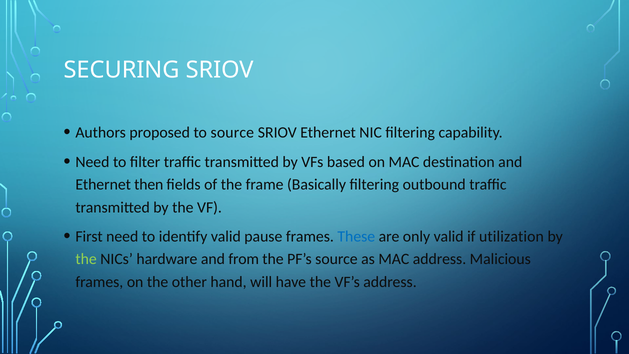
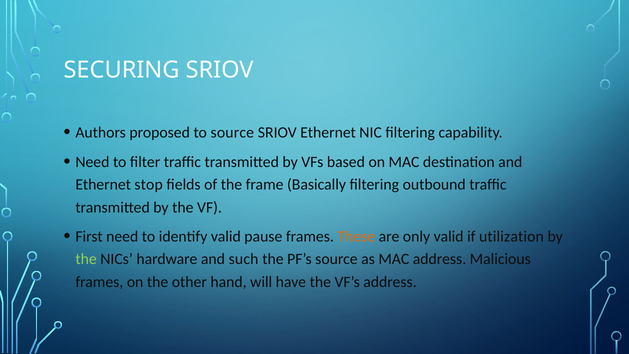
then: then -> stop (149, 185)
These colour: blue -> orange (356, 236)
from: from -> such (244, 259)
